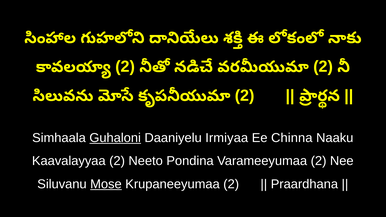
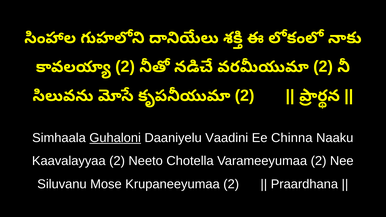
Irmiyaa: Irmiyaa -> Vaadini (227, 138)
Pondina: Pondina -> Chotella (190, 161)
Mose underline: present -> none (106, 184)
